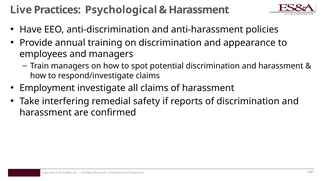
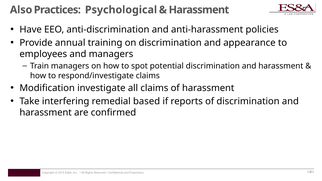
Live: Live -> Also (21, 10)
Employment: Employment -> Modification (47, 88)
safety: safety -> based (147, 101)
